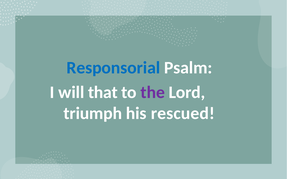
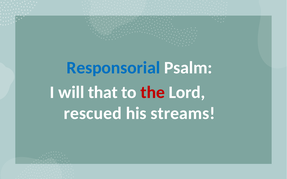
the colour: purple -> red (153, 92)
triumph: triumph -> rescued (93, 113)
rescued: rescued -> streams (183, 113)
